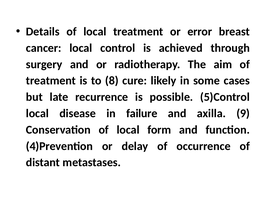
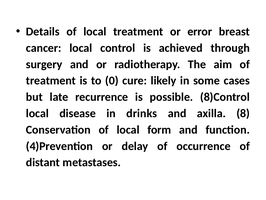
8: 8 -> 0 (112, 80)
5)Control: 5)Control -> 8)Control (225, 97)
failure: failure -> drinks (142, 113)
9: 9 -> 8 (243, 113)
